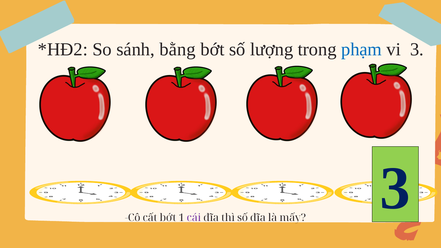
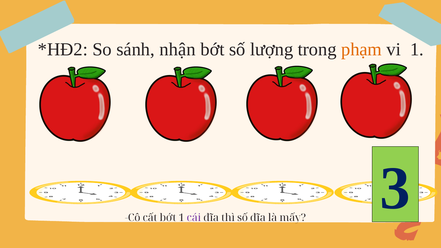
bằng: bằng -> nhận (178, 50)
phạm colour: blue -> orange (362, 50)
vi 3: 3 -> 1 (417, 50)
